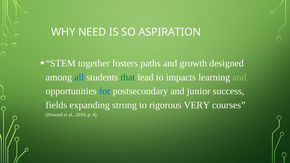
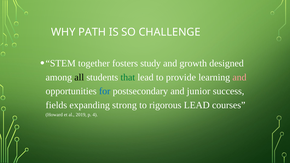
NEED: NEED -> PATH (92, 32)
ASPIRATION: ASPIRATION -> CHALLENGE (170, 32)
paths: paths -> study (151, 63)
all colour: blue -> black (79, 77)
impacts: impacts -> provide (181, 77)
and colour: light green -> pink (239, 77)
rigorous VERY: VERY -> LEAD (197, 105)
